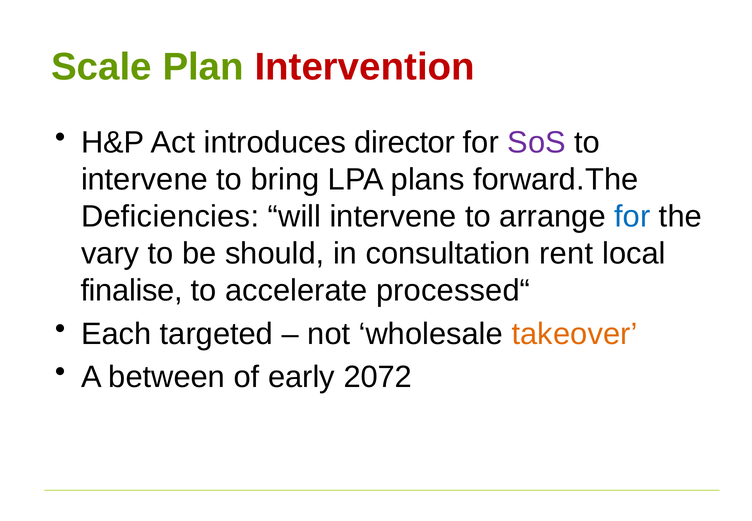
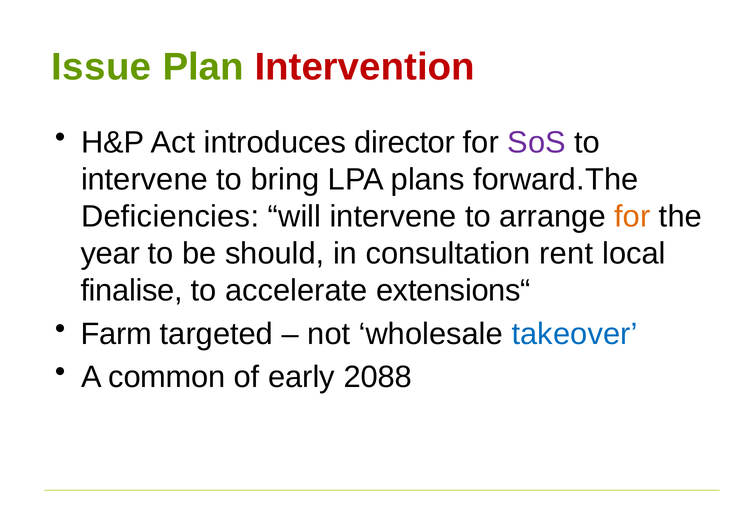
Scale: Scale -> Issue (101, 67)
for colour: blue -> orange (632, 216)
vary: vary -> year (110, 253)
processed“: processed“ -> extensions“ (453, 290)
Each: Each -> Farm (116, 334)
takeover colour: orange -> blue (575, 334)
between: between -> common (167, 377)
2072: 2072 -> 2088 (378, 377)
